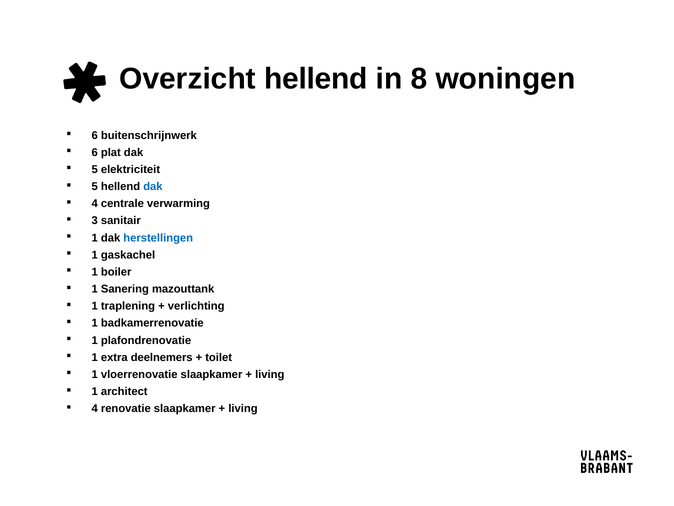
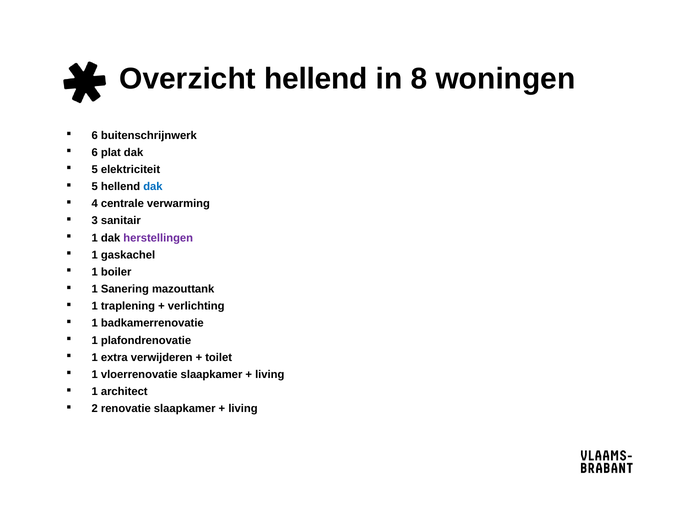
herstellingen colour: blue -> purple (158, 238)
deelnemers: deelnemers -> verwijderen (162, 357)
4: 4 -> 2 (95, 408)
